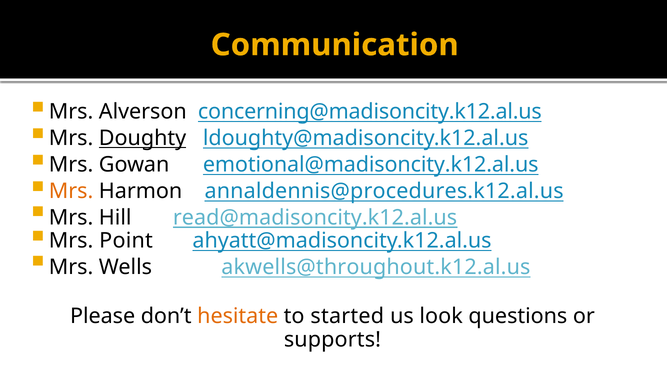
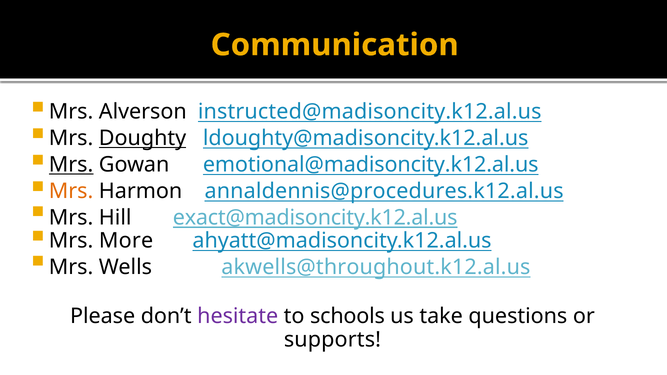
concerning@madisoncity.k12.al.us: concerning@madisoncity.k12.al.us -> instructed@madisoncity.k12.al.us (370, 112)
Mrs underline: none -> present (71, 165)
read@madisoncity.k12.al.us: read@madisoncity.k12.al.us -> exact@madisoncity.k12.al.us (315, 218)
Point: Point -> More (126, 241)
hesitate colour: orange -> purple (238, 316)
started: started -> schools (347, 316)
look: look -> take (441, 316)
